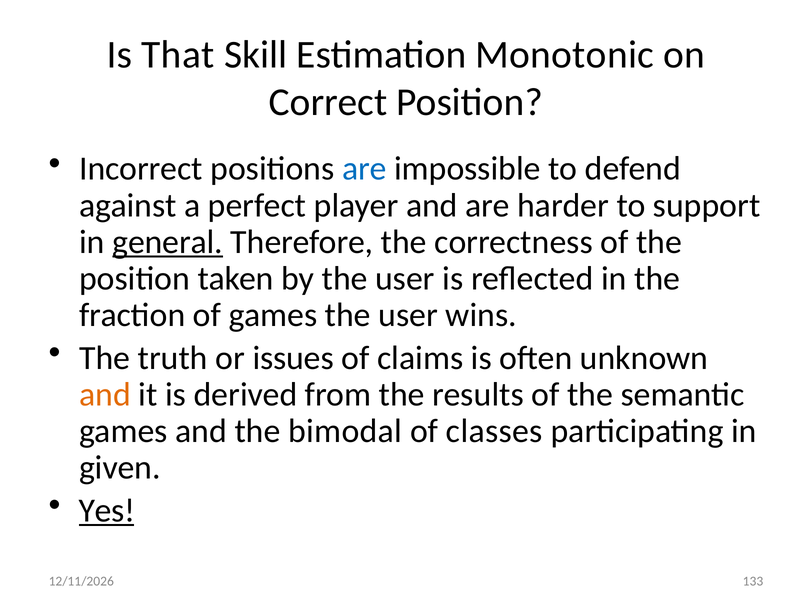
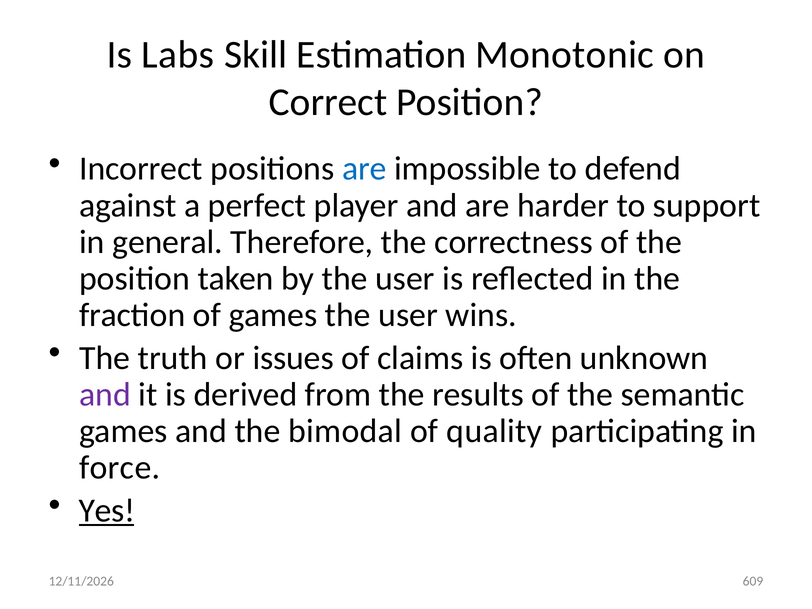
That: That -> Labs (178, 55)
general underline: present -> none (168, 242)
and colour: orange -> purple (105, 395)
classes: classes -> quality (494, 431)
given: given -> force (120, 468)
133: 133 -> 609 (753, 581)
